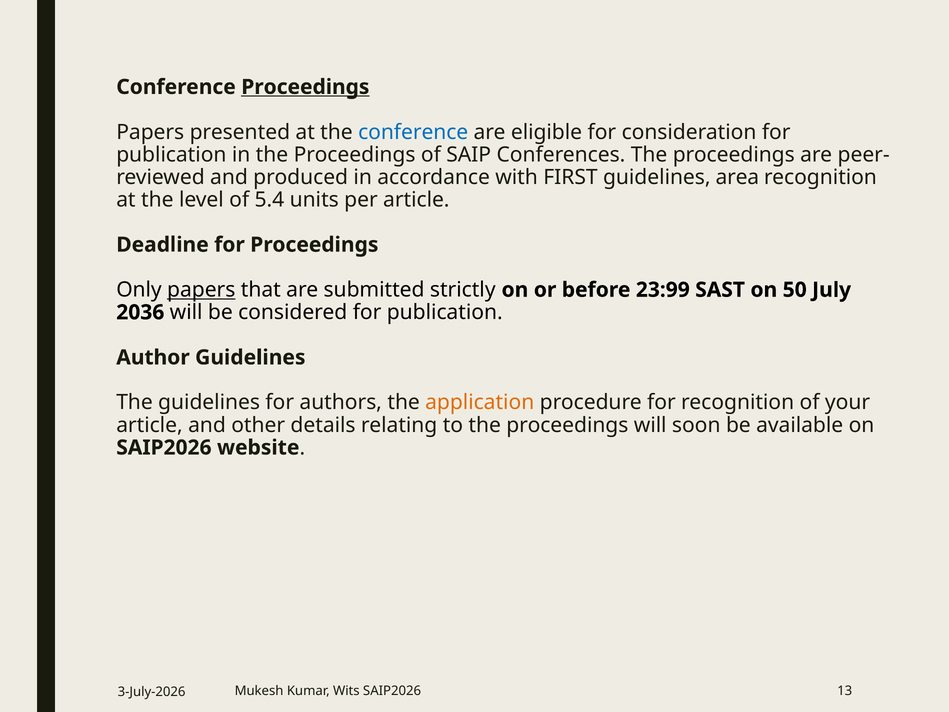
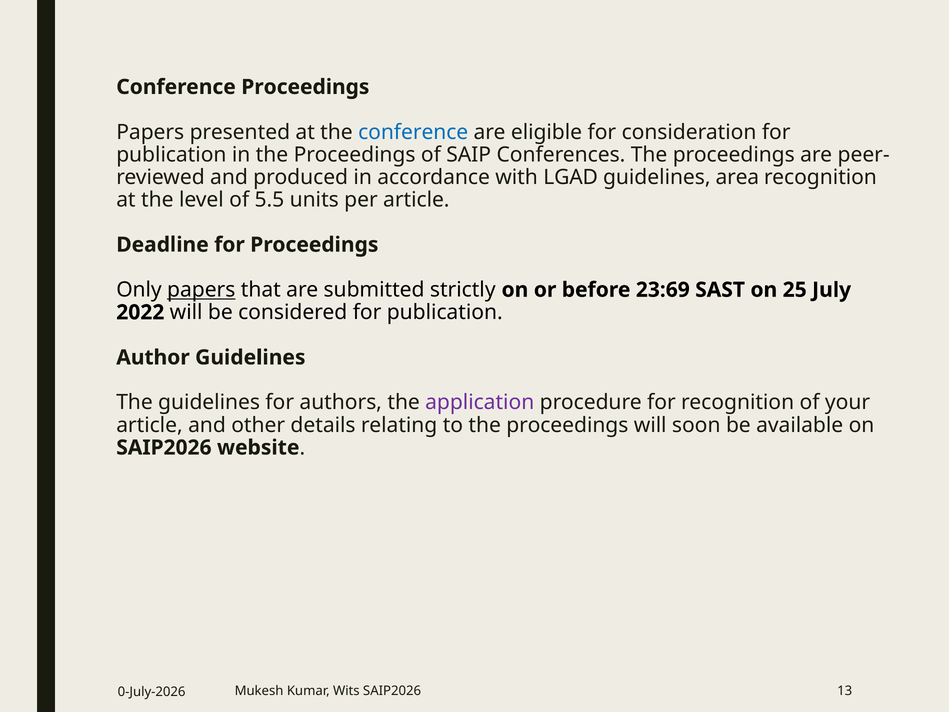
Proceedings underline: present -> none (305, 87)
FIRST: FIRST -> LGAD (571, 177)
5.4: 5.4 -> 5.5 (269, 200)
23:99: 23:99 -> 23:69 (663, 290)
50: 50 -> 25 (795, 290)
2036: 2036 -> 2022 (140, 312)
application colour: orange -> purple (480, 402)
3-July-2026: 3-July-2026 -> 0-July-2026 (152, 692)
